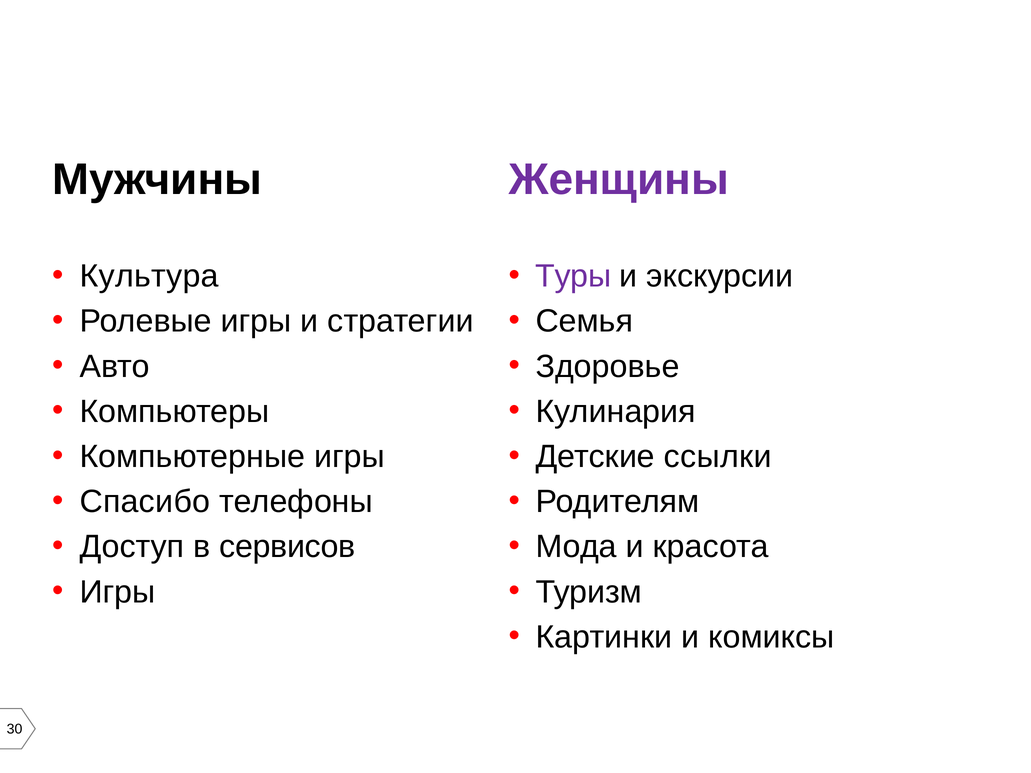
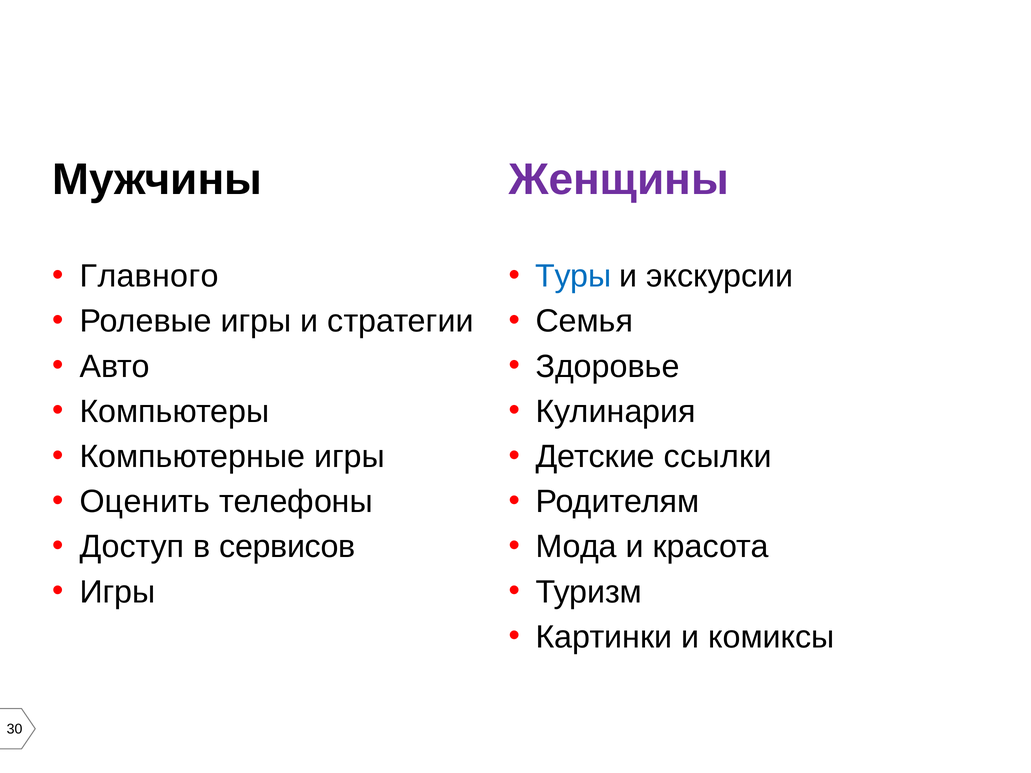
Культура: Культура -> Главного (149, 276)
Туры colour: purple -> blue (573, 276)
Спасибо: Спасибо -> Оценить (145, 502)
